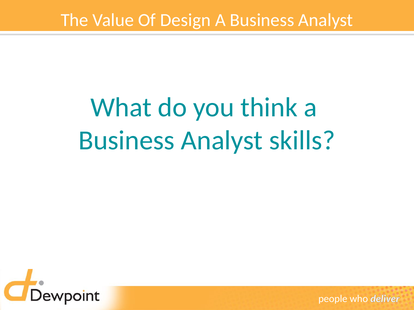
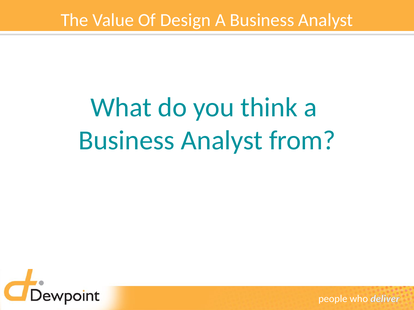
skills: skills -> from (302, 141)
